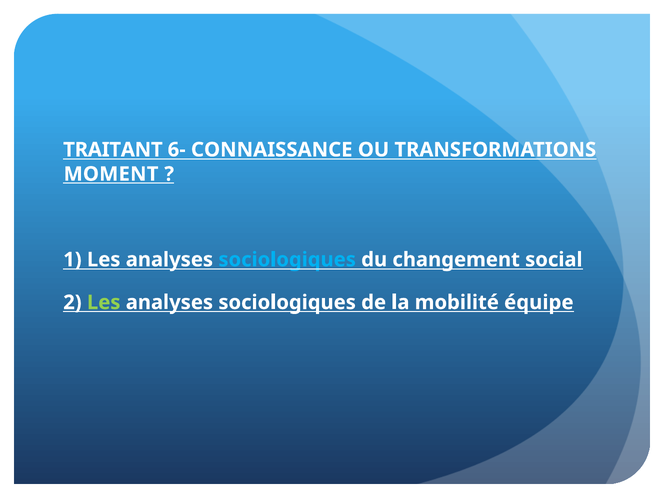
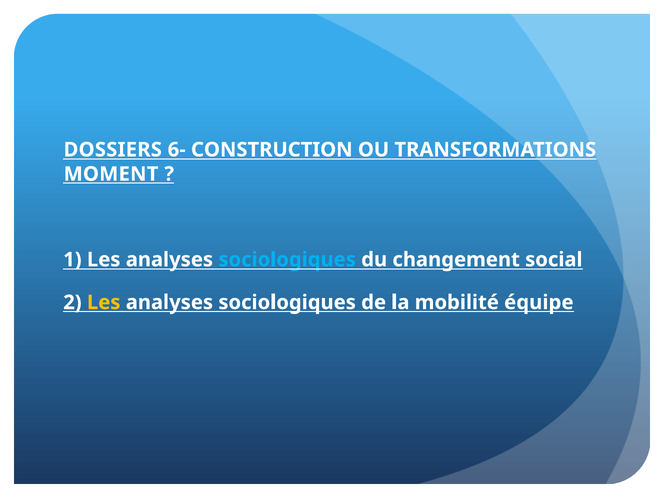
TRAITANT: TRAITANT -> DOSSIERS (113, 150)
CONNAISSANCE: CONNAISSANCE -> CONSTRUCTION (272, 150)
Les colour: light green -> yellow (104, 302)
